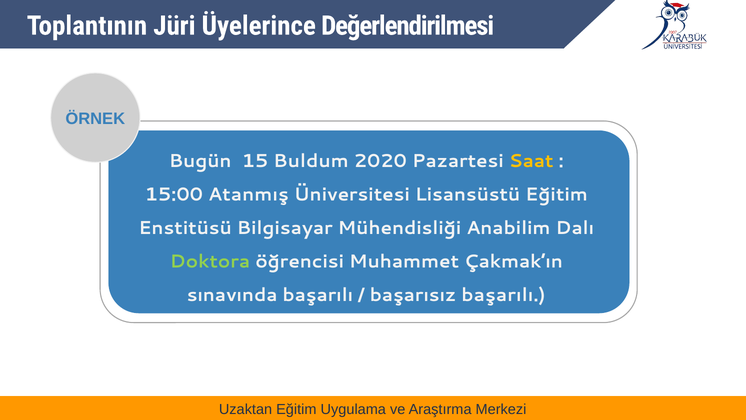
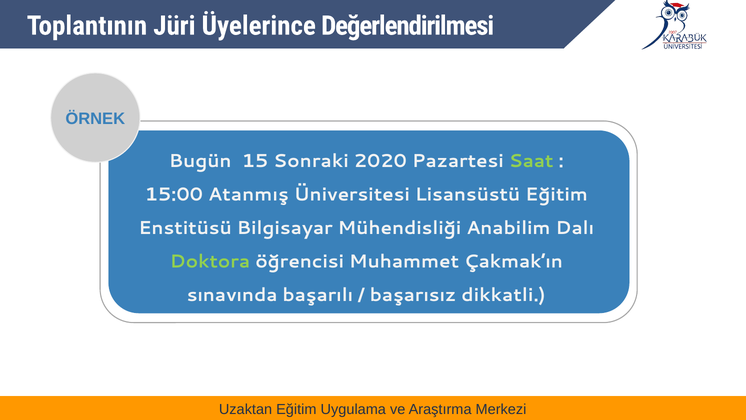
Buldum: Buldum -> Sonraki (311, 161)
Saat colour: yellow -> light green (531, 161)
başarısız başarılı: başarılı -> dikkatli (503, 295)
